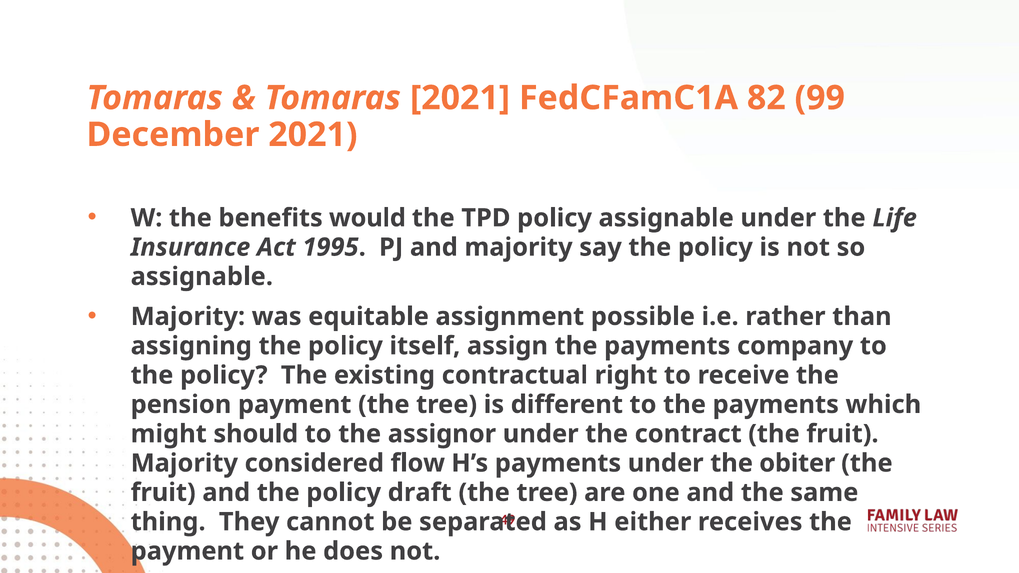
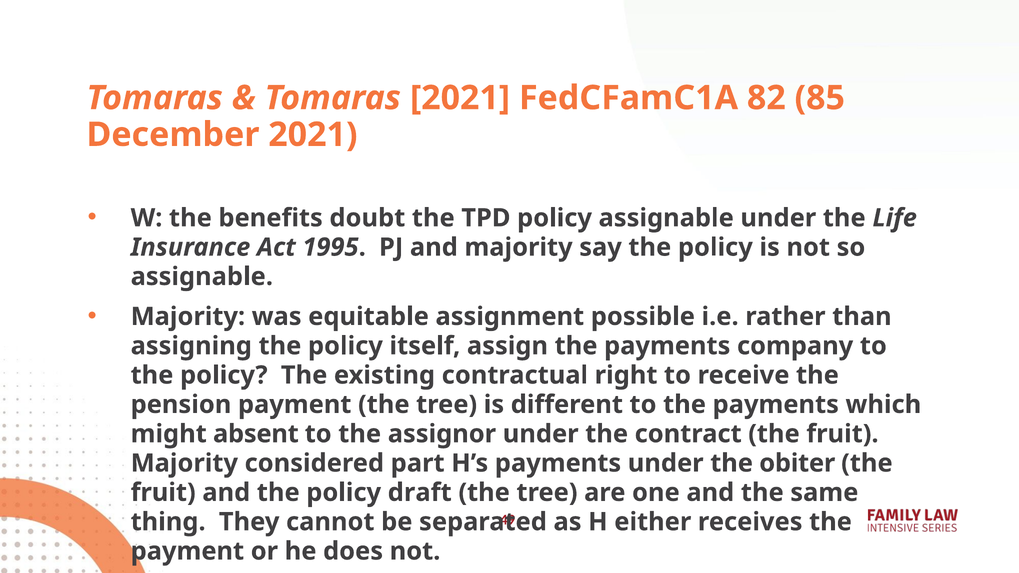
99: 99 -> 85 (820, 98)
would: would -> doubt (367, 218)
should: should -> absent (256, 434)
flow: flow -> part (418, 463)
